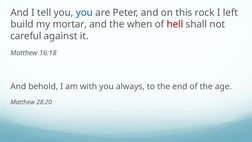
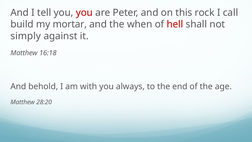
you colour: blue -> red (84, 13)
left: left -> call (231, 13)
careful: careful -> simply (26, 36)
